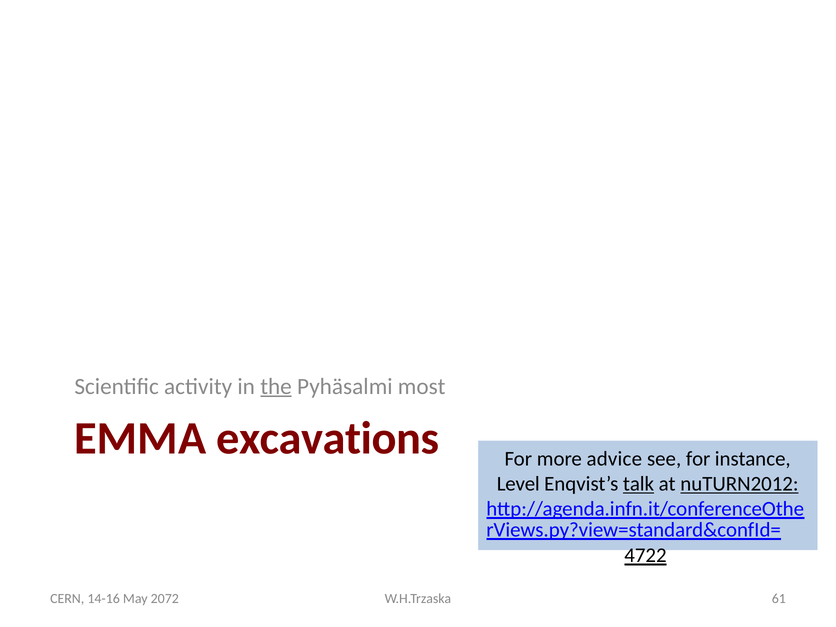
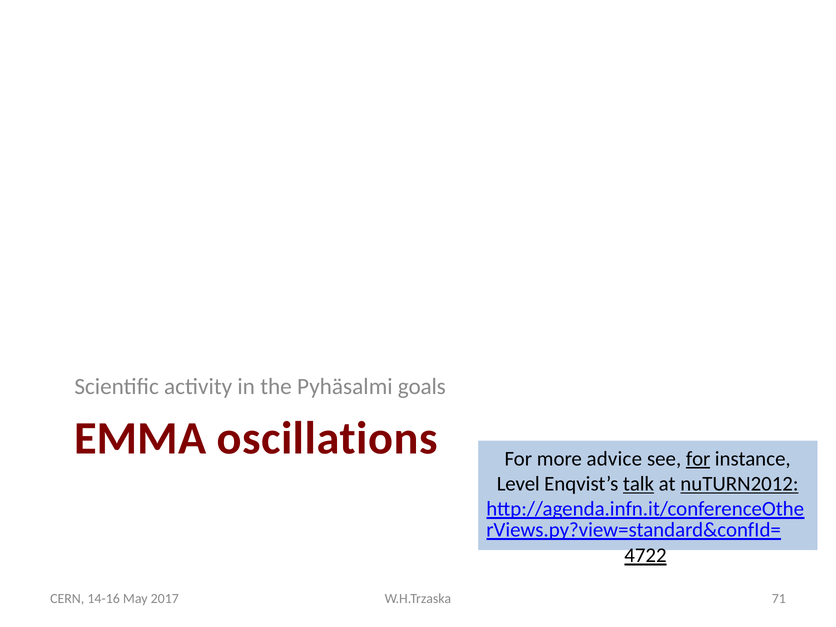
the underline: present -> none (276, 386)
most: most -> goals (422, 386)
excavations: excavations -> oscillations (327, 438)
for underline: none -> present (698, 459)
61: 61 -> 71 (779, 599)
2072: 2072 -> 2017 (165, 599)
